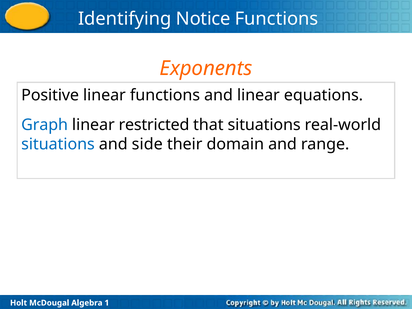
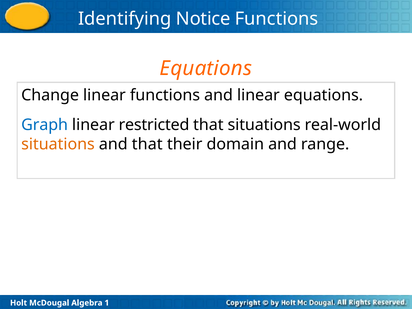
Exponents: Exponents -> Equations (206, 68)
Positive: Positive -> Change (50, 95)
situations colour: blue -> orange (58, 144)
and side: side -> that (147, 144)
